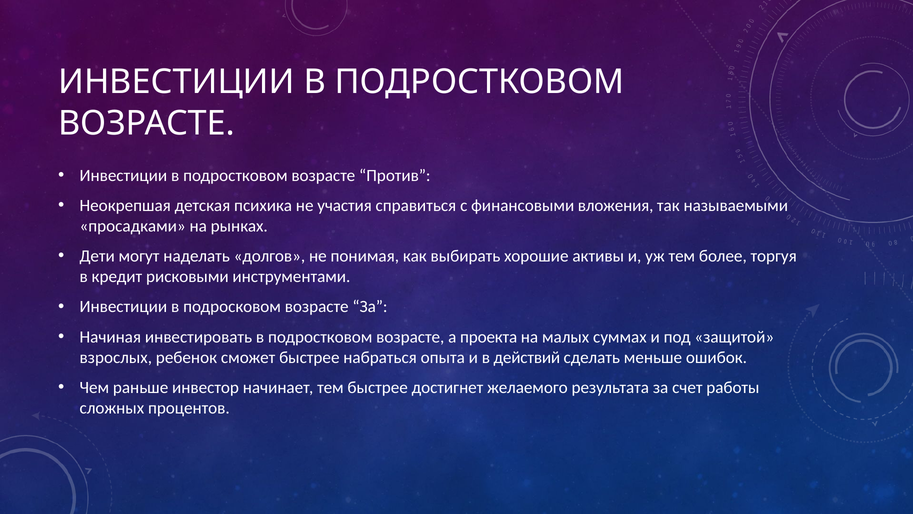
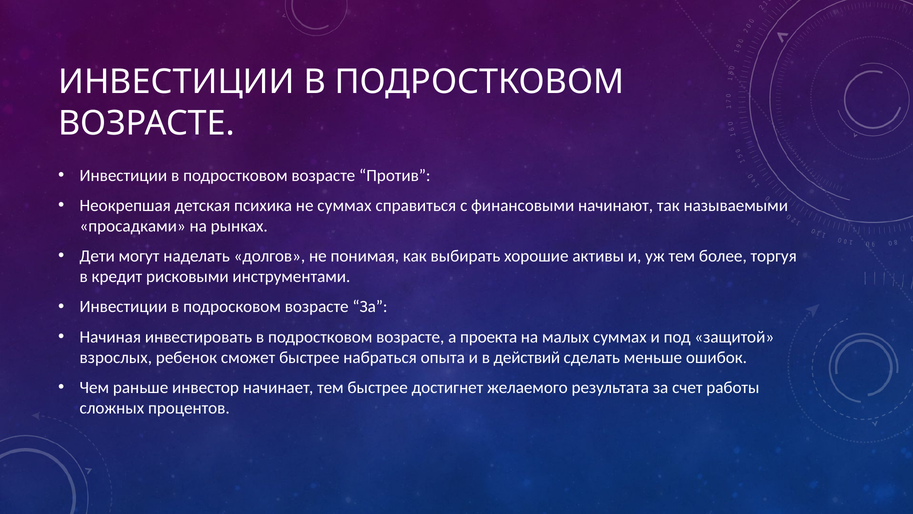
не участия: участия -> суммах (344, 205)
вложения: вложения -> начинают (616, 205)
